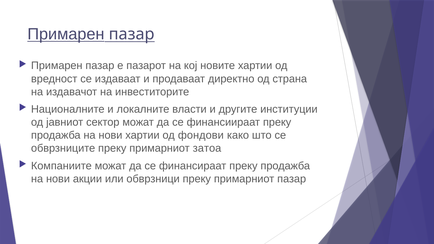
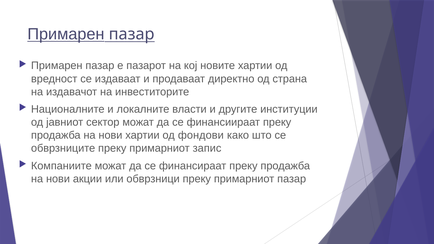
затоа: затоа -> запис (207, 148)
